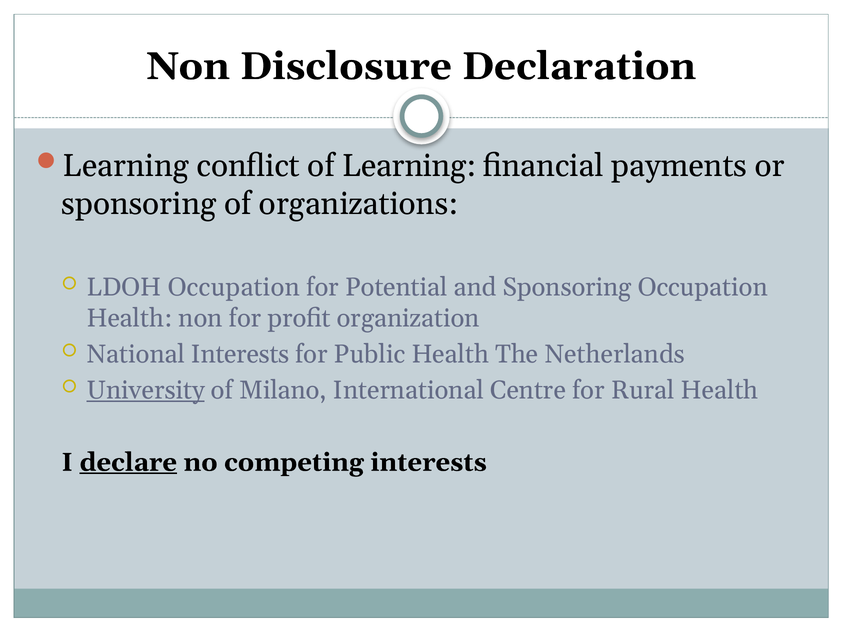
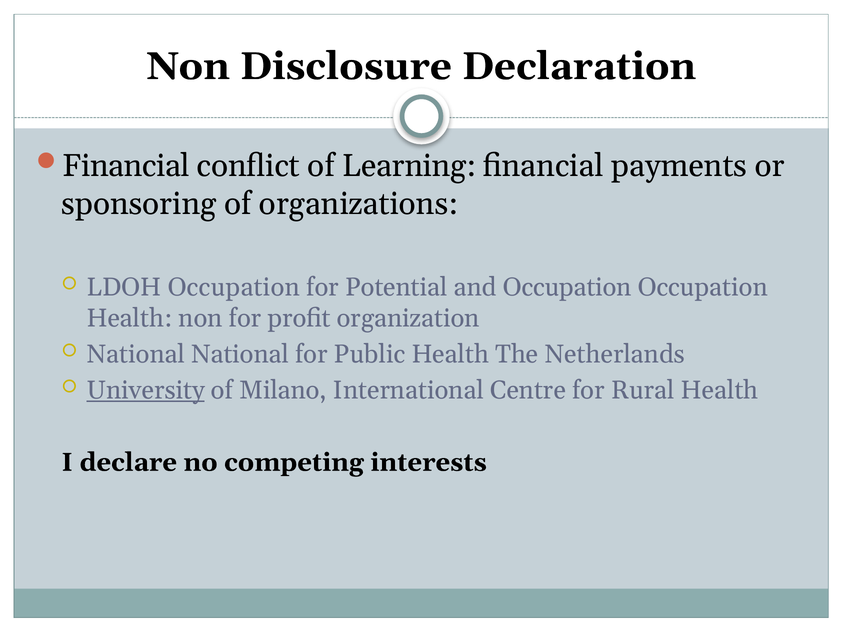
Learning: Learning -> Financial (126, 166)
and Sponsoring: Sponsoring -> Occupation (567, 288)
National Interests: Interests -> National (240, 354)
declare underline: present -> none (128, 462)
